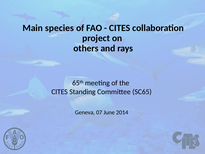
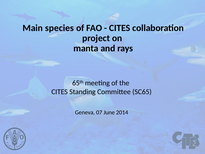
others: others -> manta (86, 48)
